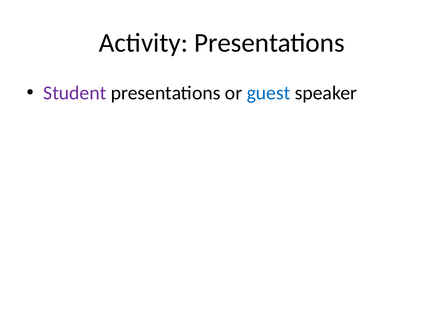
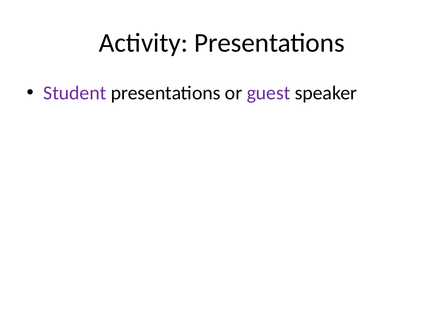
guest colour: blue -> purple (269, 93)
